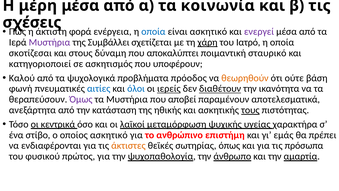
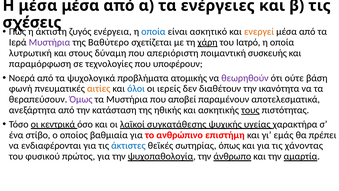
Η μέρη: μέρη -> μέσα (38, 6)
κοινωνία: κοινωνία -> ενέργειες (218, 6)
φορά: φορά -> ζυγός (80, 32)
ενεργεί colour: purple -> orange (259, 32)
Συμβάλλει: Συμβάλλει -> Βαθύτερο (109, 42)
σκοτίζεσαι: σκοτίζεσαι -> λυτρωτική (30, 53)
αποκαλύπτει: αποκαλύπτει -> απεριόριστη (173, 53)
σταυρικό: σταυρικό -> συσκευής (267, 53)
κατηγοριοποιεί: κατηγοριοποιεί -> παραμόρφωση (40, 64)
ασκητισμός: ασκητισμός -> τεχνολογίες (109, 64)
Καλού: Καλού -> Νοερά (22, 78)
πρόοδος: πρόοδος -> ατομικής (189, 78)
θεωρηθούν colour: orange -> purple (245, 78)
αιτίες colour: blue -> orange (99, 89)
ιερείς underline: present -> none (169, 89)
διαθέτουν underline: present -> none (220, 89)
μεταμόρφωση: μεταμόρφωση -> συγκατάθεσης (177, 124)
οποίος ασκητικό: ασκητικό -> βαθμιαία (109, 135)
άκτιστες colour: orange -> blue (128, 145)
πρόσωπα: πρόσωπα -> χάνοντας (304, 145)
